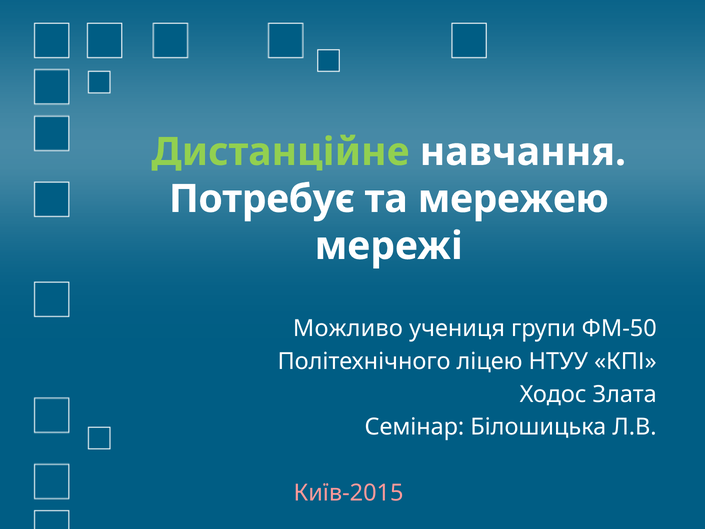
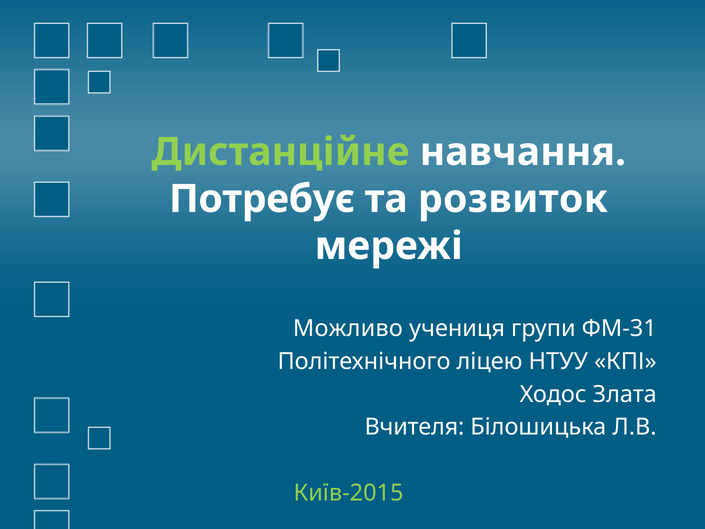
мережею: мережею -> розвиток (513, 199)
ФМ-50: ФМ-50 -> ФМ-31 (619, 328)
Семінар: Семінар -> Вчителя (414, 427)
Київ-2015 colour: pink -> light green (349, 493)
